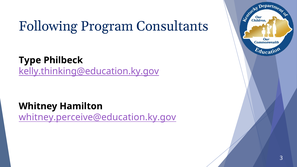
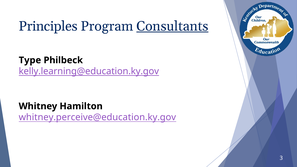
Following: Following -> Principles (48, 26)
Consultants underline: none -> present (172, 26)
kelly.thinking@education.ky.gov: kelly.thinking@education.ky.gov -> kelly.learning@education.ky.gov (89, 71)
